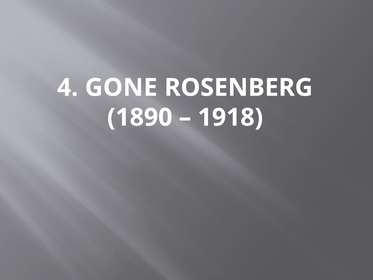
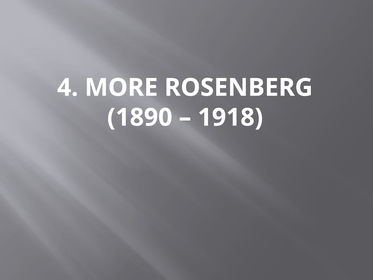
GONE: GONE -> MORE (121, 88)
